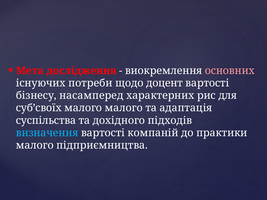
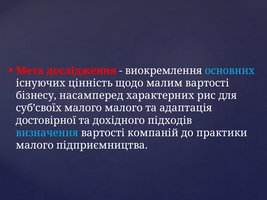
основних colour: pink -> light blue (230, 71)
потреби: потреби -> цінність (90, 83)
доцент: доцент -> малим (164, 83)
суспільства: суспільства -> достовірної (46, 121)
